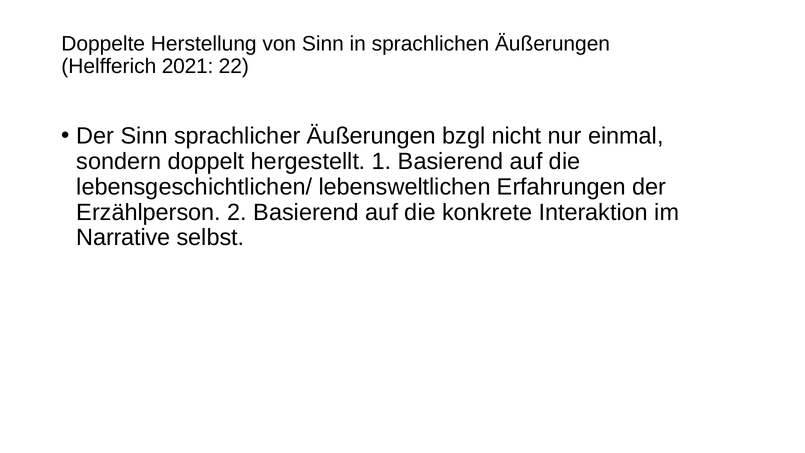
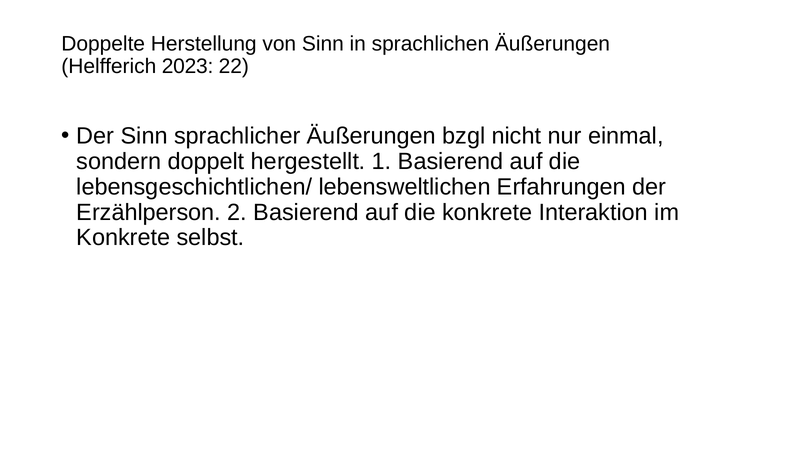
2021: 2021 -> 2023 (188, 66)
Narrative: Narrative -> Konkrete (123, 238)
